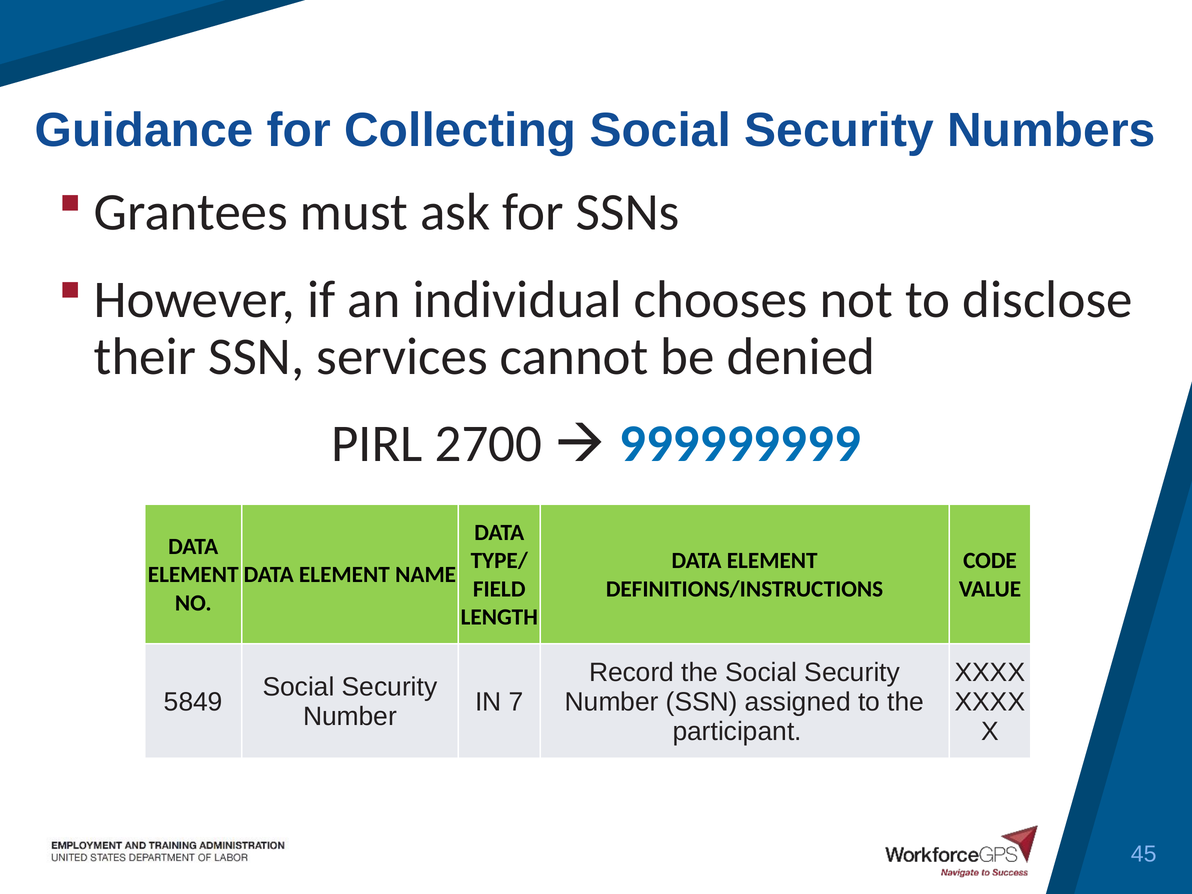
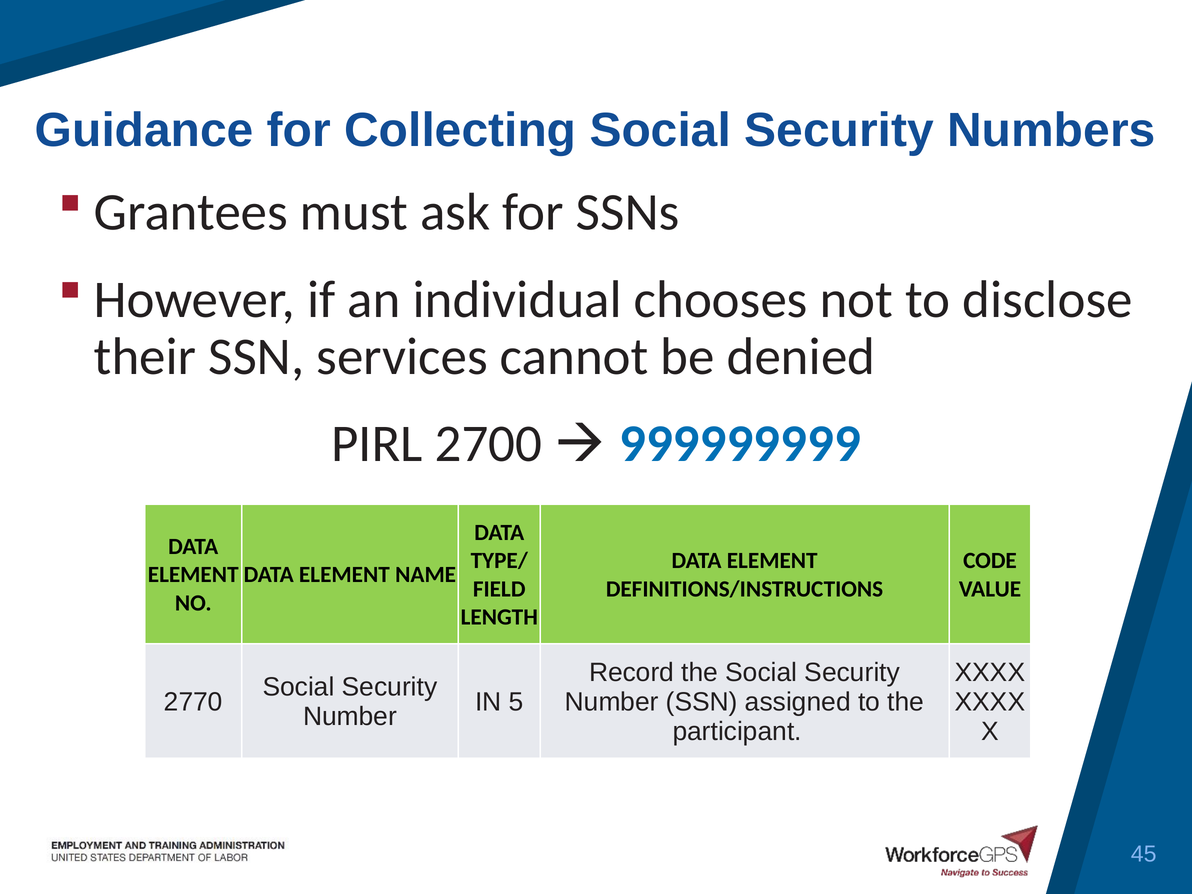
5849: 5849 -> 2770 (193, 702)
7: 7 -> 5 (516, 702)
